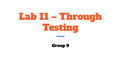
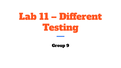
Through: Through -> Different (81, 17)
